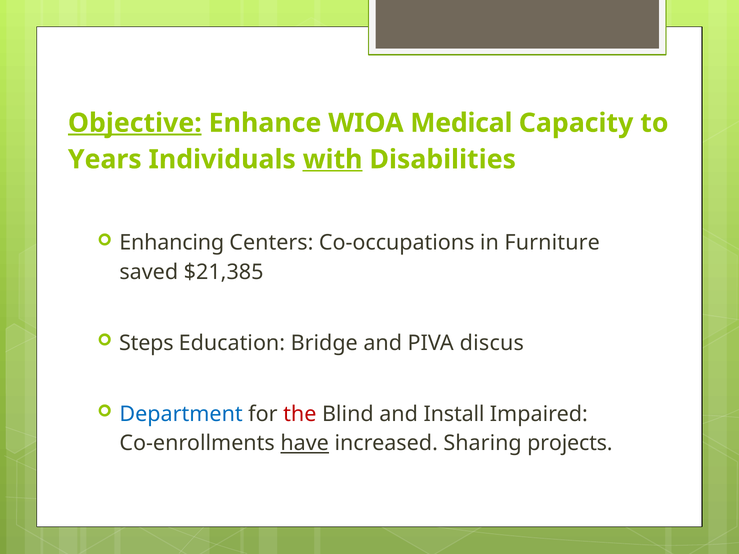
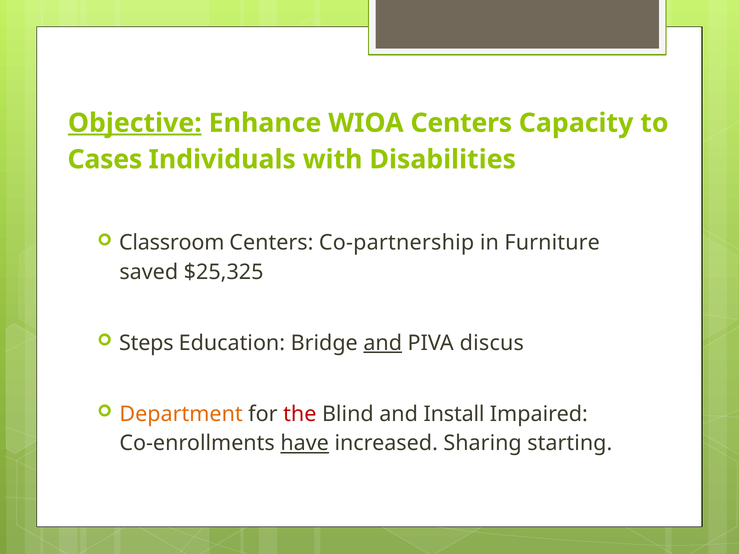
WIOA Medical: Medical -> Centers (461, 123)
Years: Years -> Cases (105, 160)
with underline: present -> none (333, 160)
Enhancing: Enhancing -> Classroom (172, 243)
Co-occupations: Co-occupations -> Co-partnership (397, 243)
$21,385: $21,385 -> $25,325 (224, 272)
and underline: none -> present (383, 343)
Department colour: blue -> orange (181, 414)
projects: projects -> starting (570, 444)
